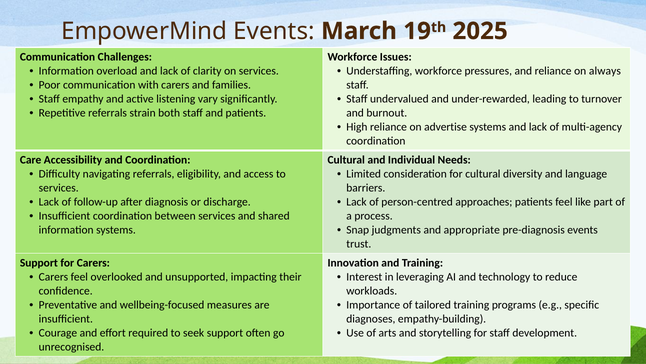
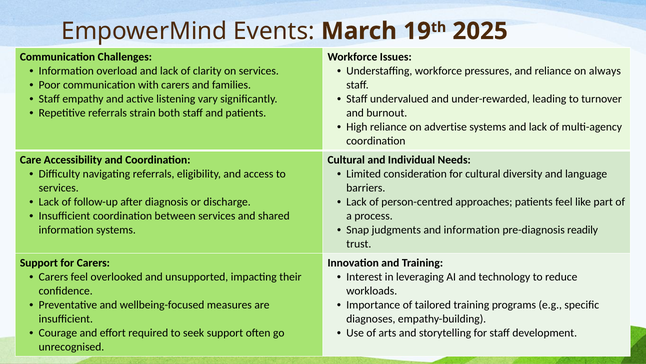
and appropriate: appropriate -> information (472, 230)
pre-diagnosis events: events -> readily (583, 230)
